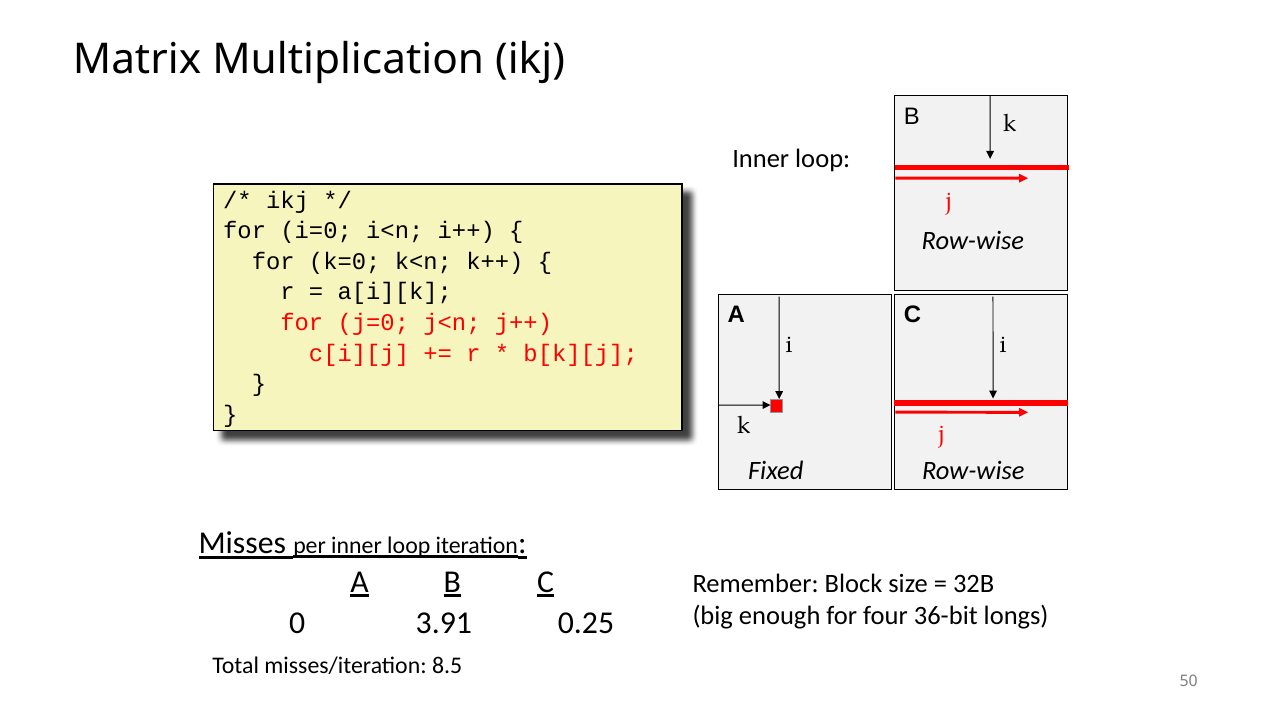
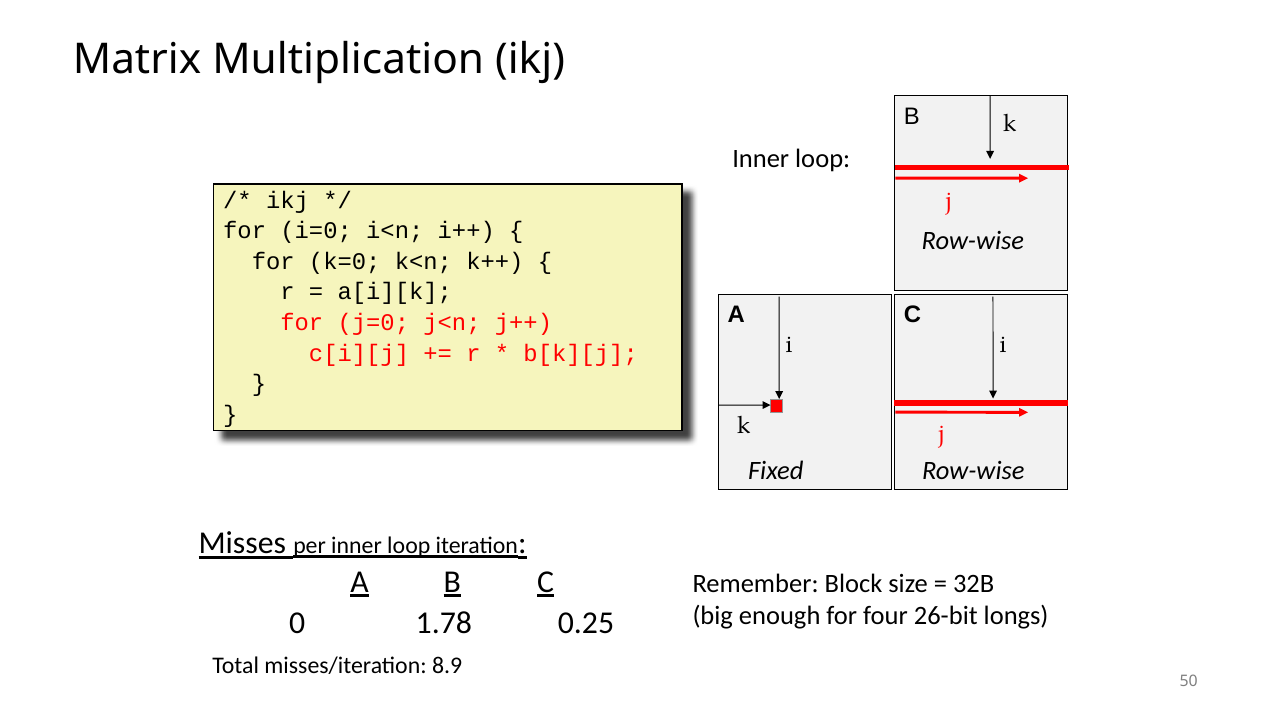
36-bit: 36-bit -> 26-bit (946, 616)
3.91: 3.91 -> 1.78 (444, 623)
8.5: 8.5 -> 8.9 (447, 666)
